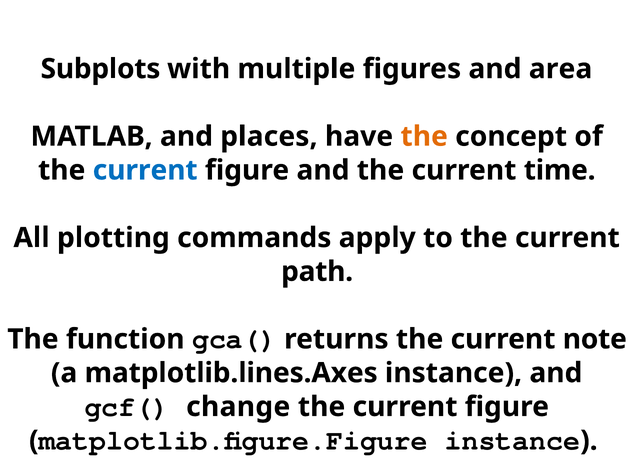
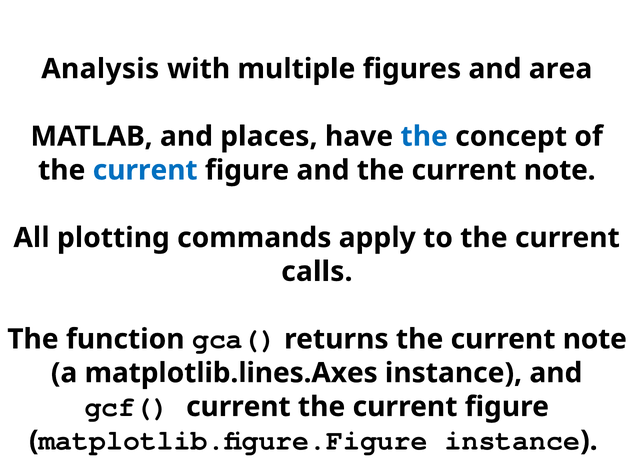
Subplots: Subplots -> Analysis (100, 69)
the colour: orange -> blue (424, 137)
and the current time: time -> note (560, 170)
path: path -> calls (317, 272)
gcf( change: change -> current (238, 407)
